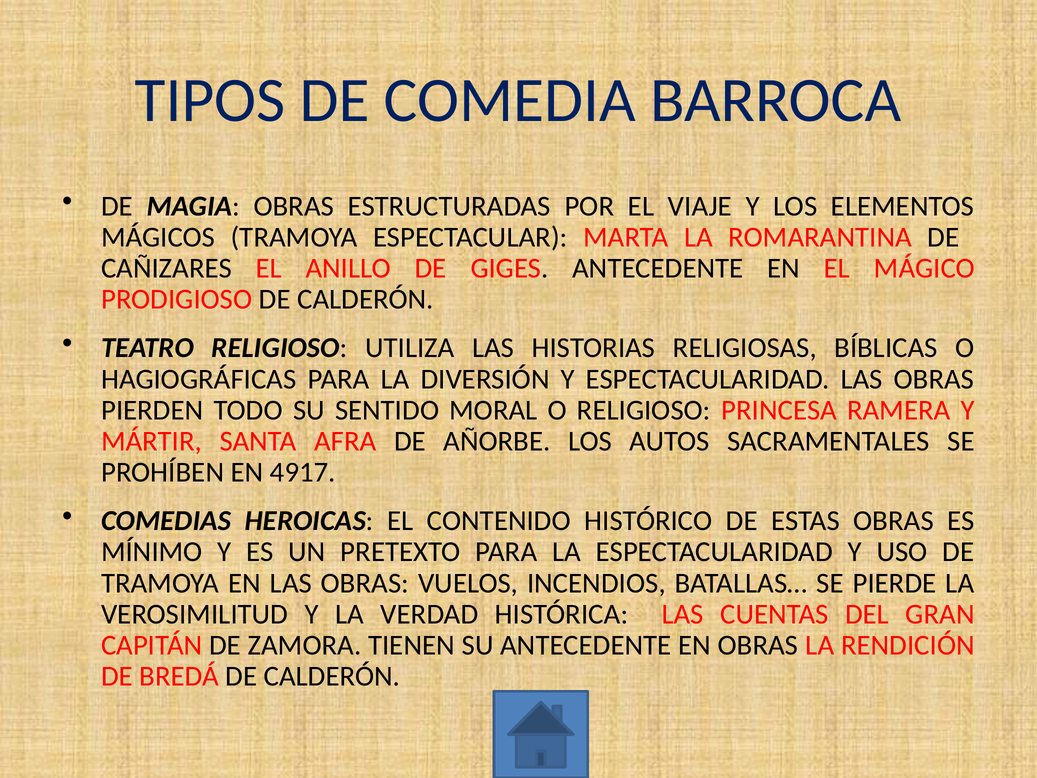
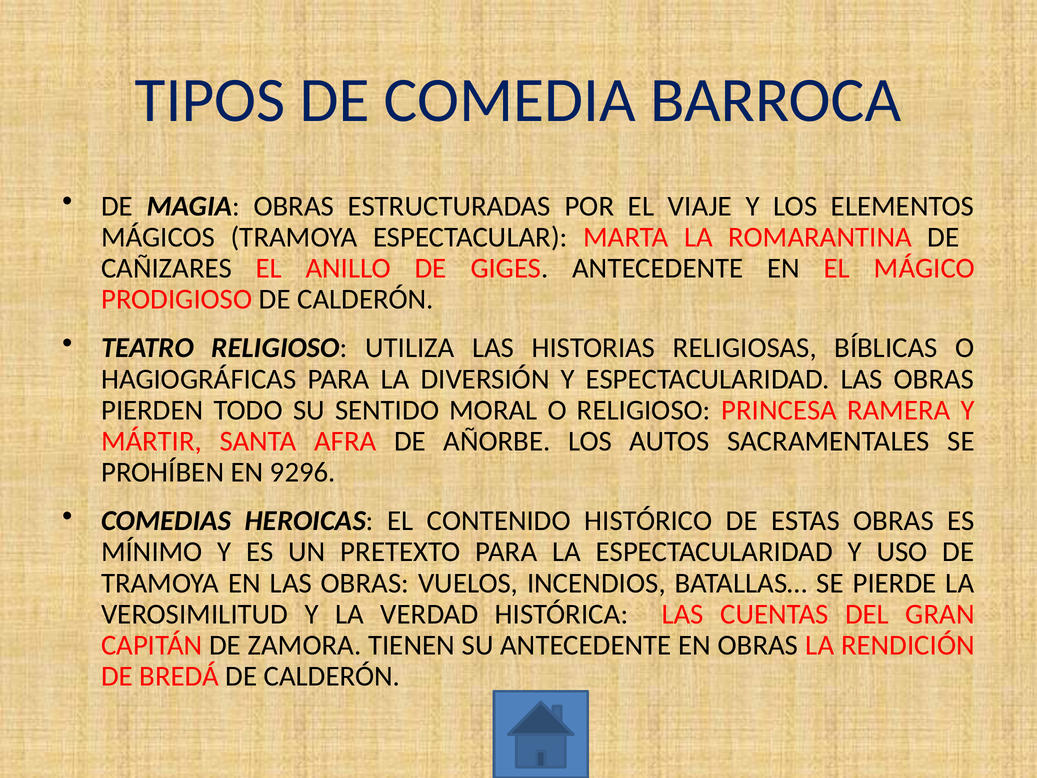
4917: 4917 -> 9296 (303, 472)
